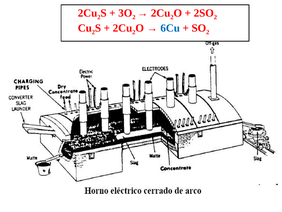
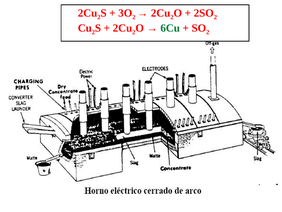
6Cu colour: blue -> green (170, 28)
